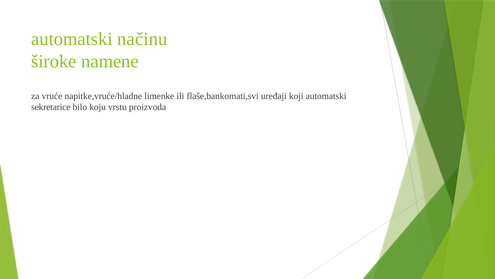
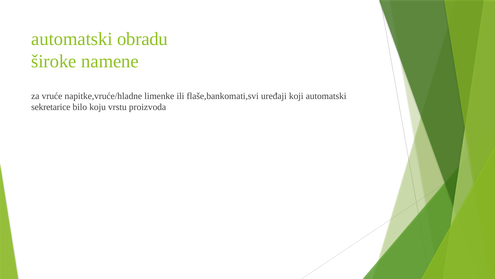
načinu: načinu -> obradu (143, 39)
